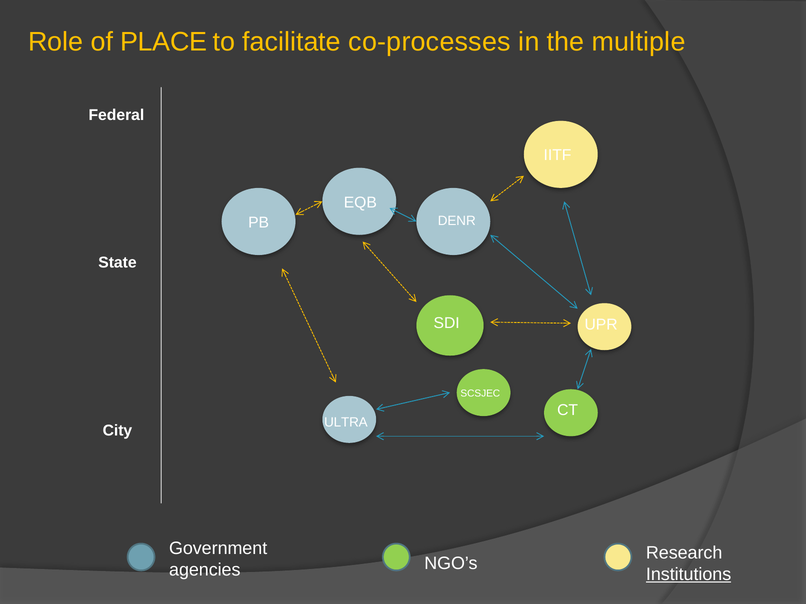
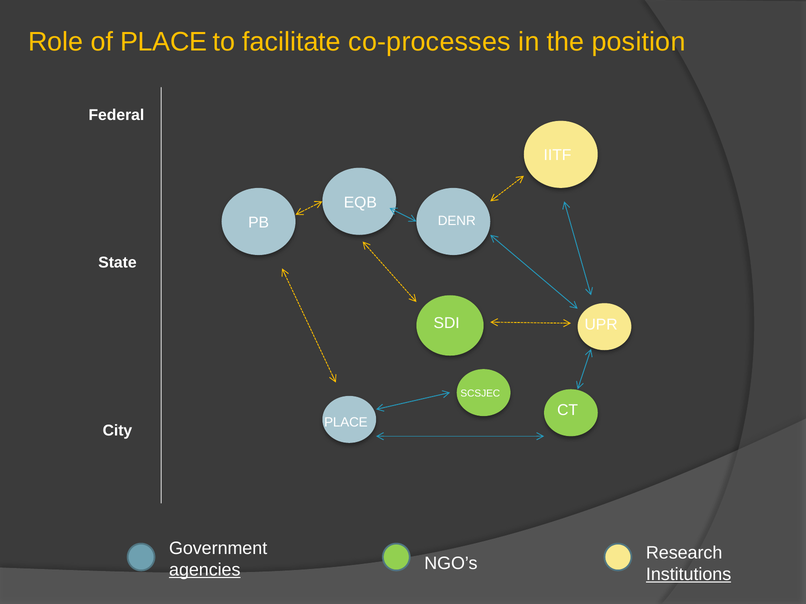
multiple: multiple -> position (639, 42)
ULTRA: ULTRA -> PLACE (346, 423)
agencies underline: none -> present (205, 570)
